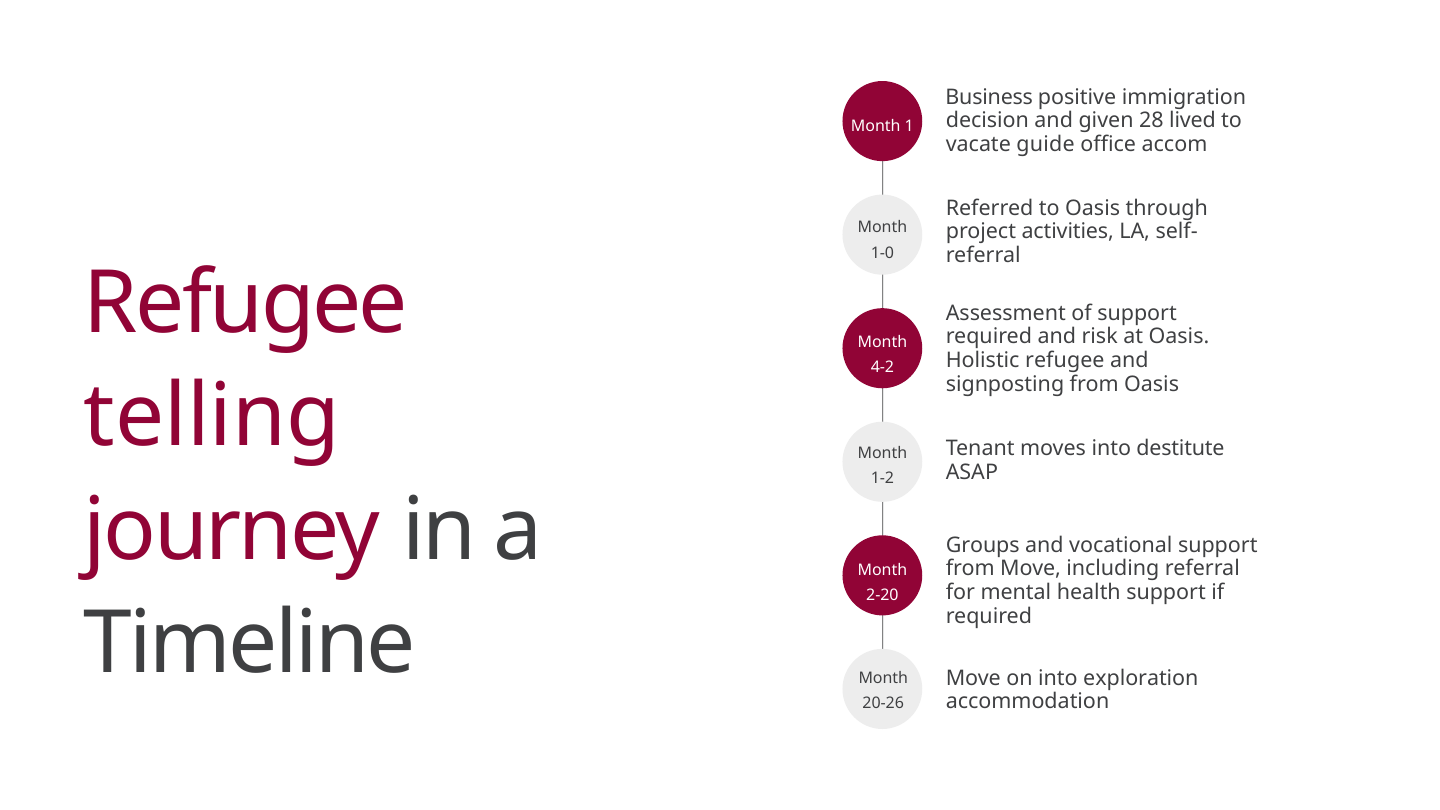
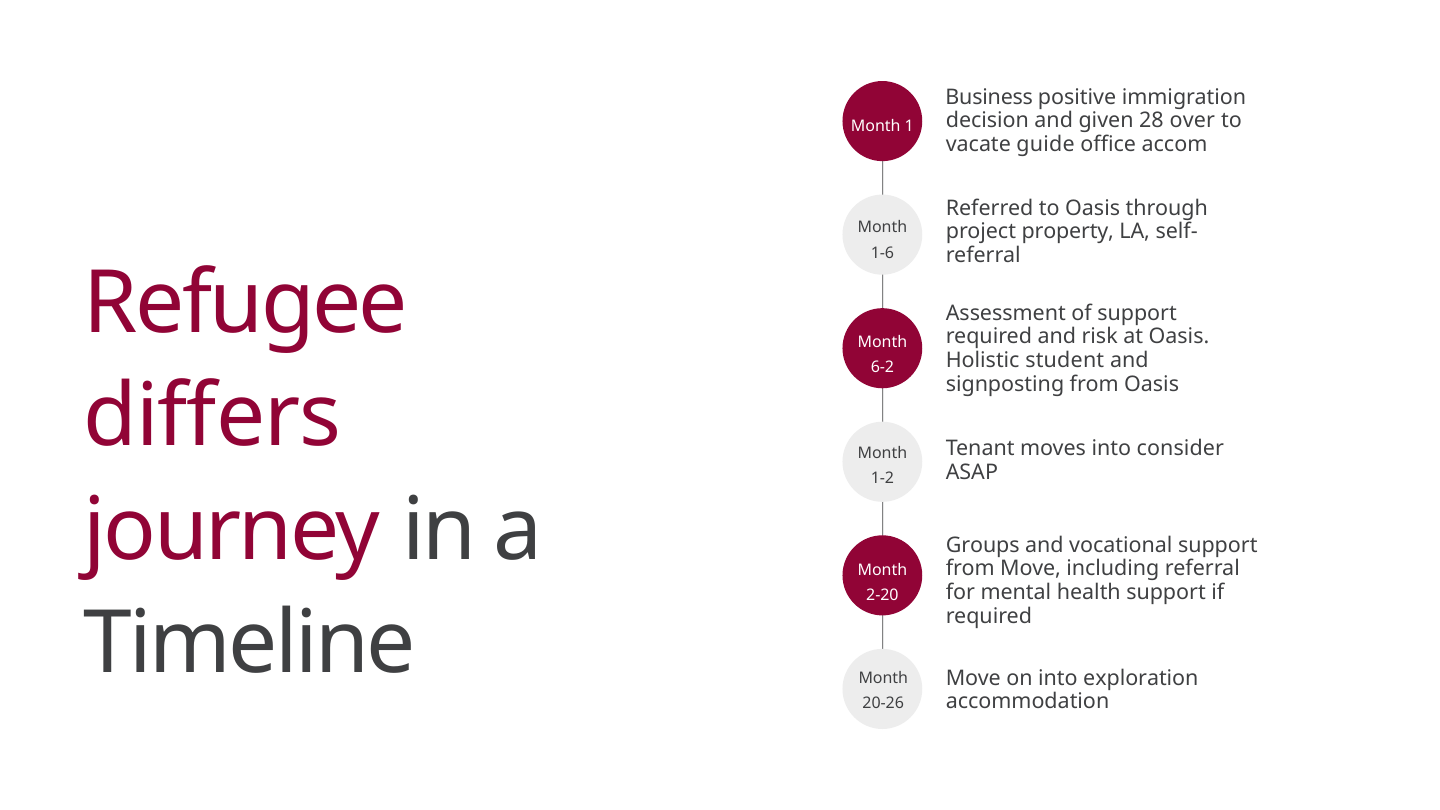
lived: lived -> over (1192, 120)
activities: activities -> property (1068, 232)
1-0: 1-0 -> 1-6 (882, 253)
Holistic refugee: refugee -> student (1065, 360)
4-2: 4-2 -> 6-2 (882, 368)
telling: telling -> differs (212, 417)
destitute: destitute -> consider (1180, 449)
